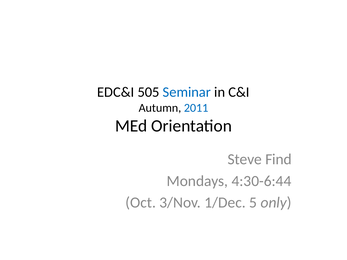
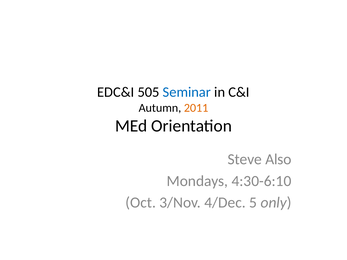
2011 colour: blue -> orange (196, 108)
Find: Find -> Also (278, 160)
4:30-6:44: 4:30-6:44 -> 4:30-6:10 (261, 181)
1/Dec: 1/Dec -> 4/Dec (225, 203)
